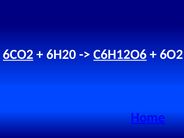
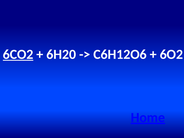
C6H12O6 underline: present -> none (120, 54)
